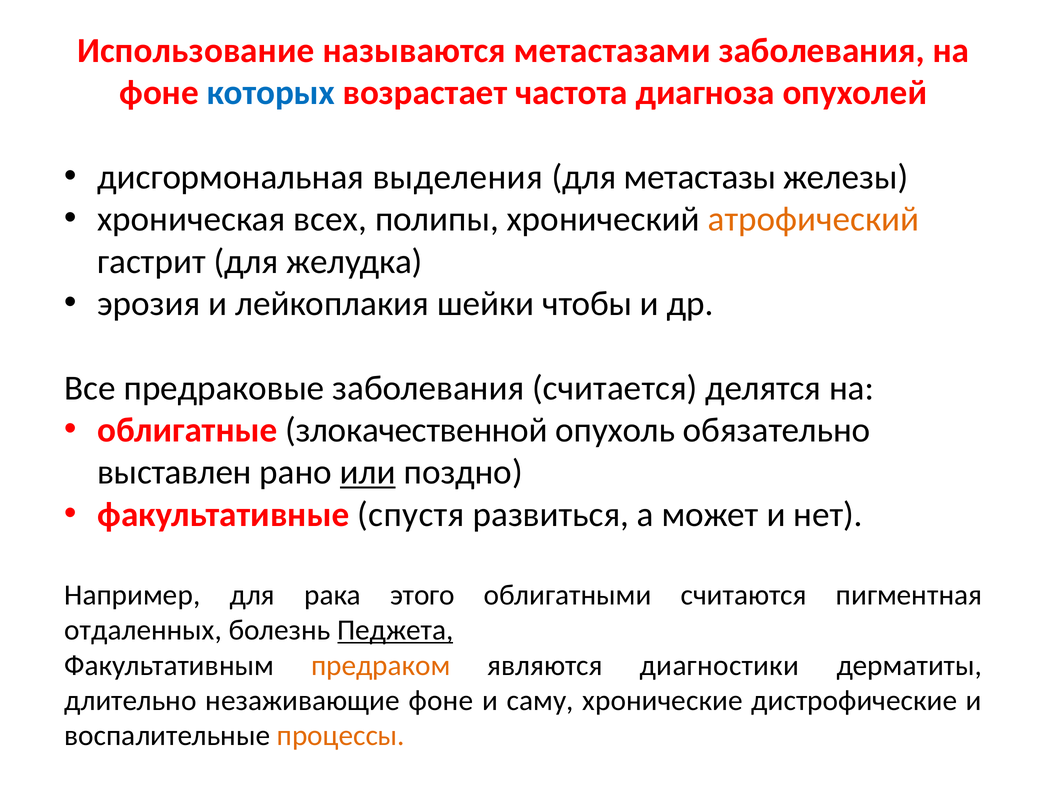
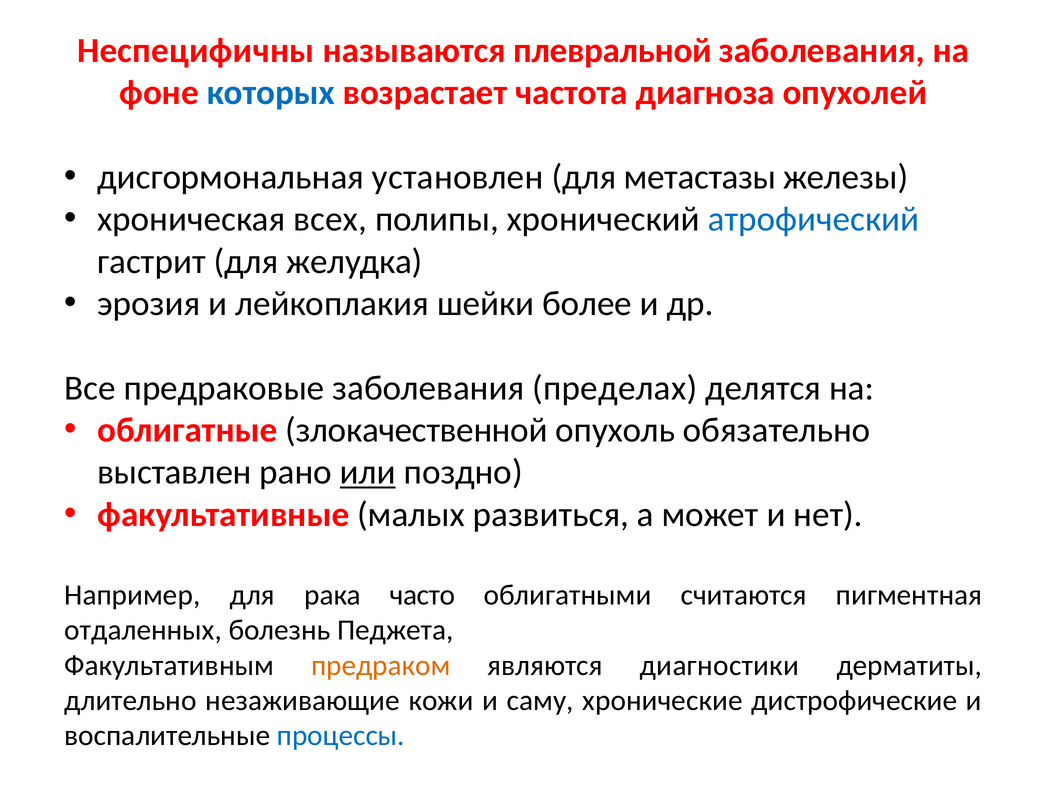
Использование: Использование -> Неспецифичны (196, 51)
метастазами: метастазами -> плевральной (612, 51)
выделения: выделения -> установлен (458, 177)
атрофический colour: orange -> blue (814, 219)
чтобы: чтобы -> более (587, 304)
считается: считается -> пределах (615, 388)
спустя: спустя -> малых (411, 515)
этого: этого -> часто (422, 595)
Педжета underline: present -> none (395, 630)
незаживающие фоне: фоне -> кожи (441, 701)
процессы colour: orange -> blue (341, 736)
